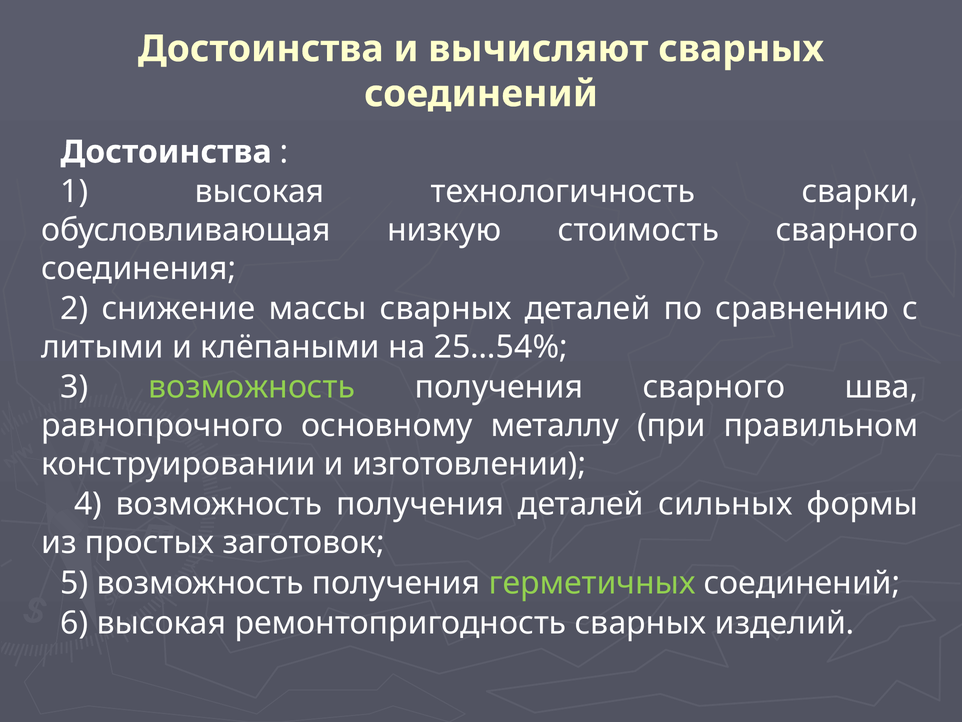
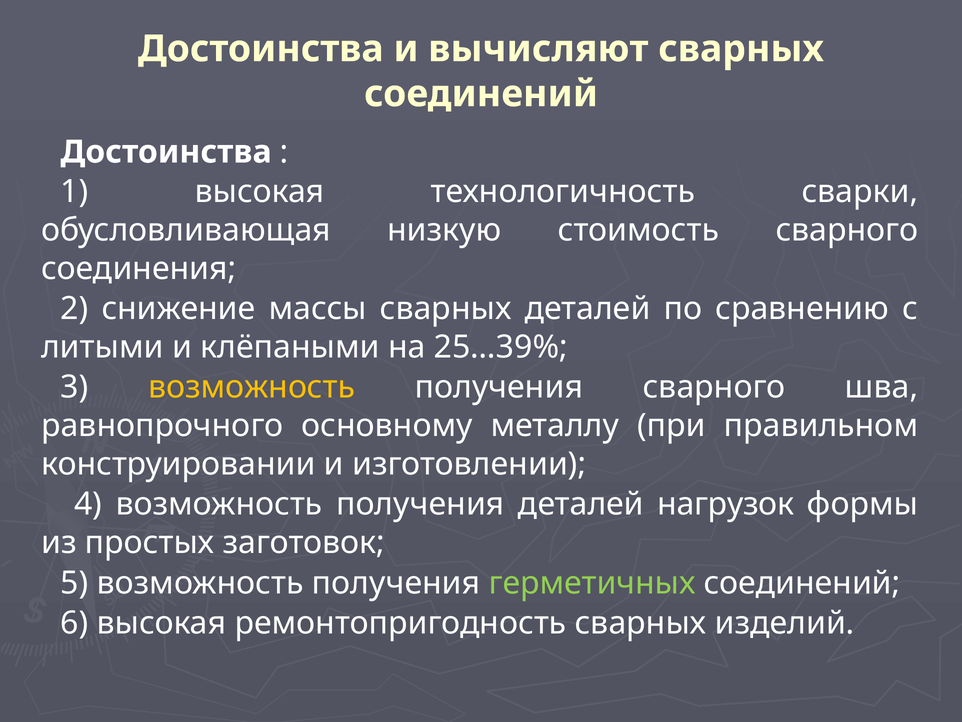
25…54%: 25…54% -> 25…39% (501, 347)
возможность colour: light green -> yellow (252, 387)
сильных: сильных -> нагрузок (726, 504)
